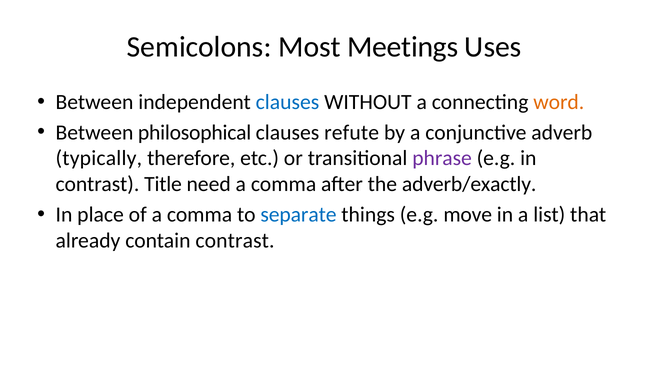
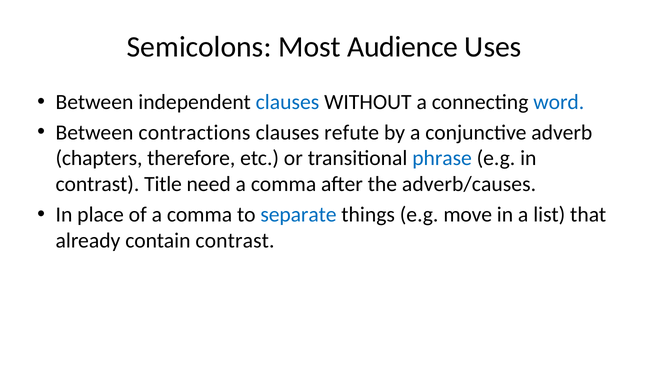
Meetings: Meetings -> Audience (403, 47)
word colour: orange -> blue (559, 102)
philosophical: philosophical -> contractions (194, 132)
typically: typically -> chapters (99, 158)
phrase colour: purple -> blue (442, 158)
adverb/exactly: adverb/exactly -> adverb/causes (469, 184)
